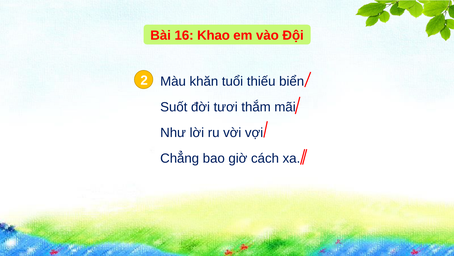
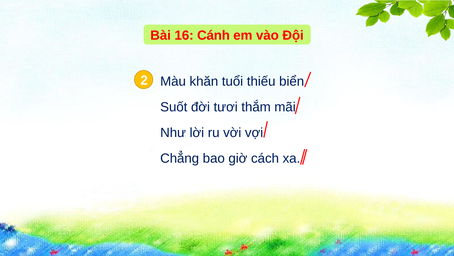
Khao: Khao -> Cánh (213, 35)
